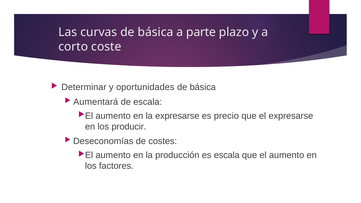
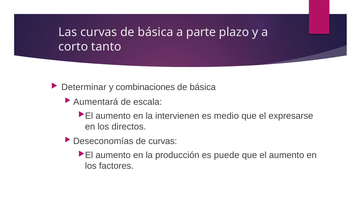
coste: coste -> tanto (106, 47)
oportunidades: oportunidades -> combinaciones (145, 87)
la expresarse: expresarse -> intervienen (177, 116)
precio: precio -> medio (226, 116)
producir: producir -> directos (129, 127)
de costes: costes -> curvas (163, 141)
es escala: escala -> puede (227, 155)
